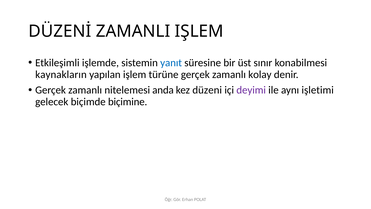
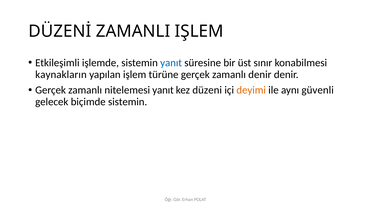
zamanlı kolay: kolay -> denir (260, 74)
nitelemesi anda: anda -> yanıt (163, 90)
deyimi colour: purple -> orange (251, 90)
işletimi: işletimi -> güvenli (318, 90)
biçimde biçimine: biçimine -> sistemin (128, 102)
